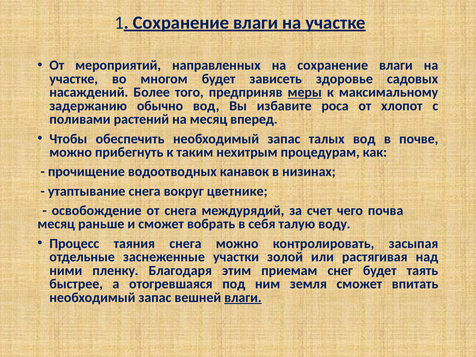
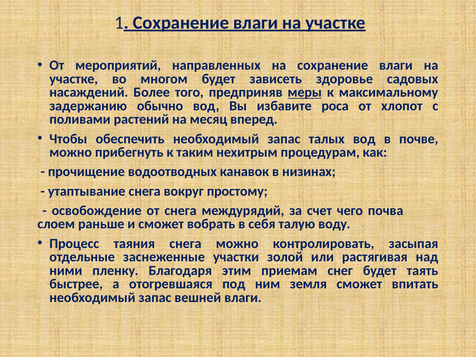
цветнике: цветнике -> простому (237, 191)
месяц: месяц -> слоем (56, 224)
влаги underline: present -> none (243, 297)
